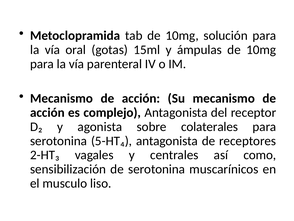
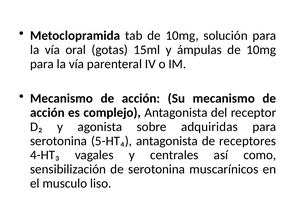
colaterales: colaterales -> adquiridas (209, 126)
2-HT₃: 2-HT₃ -> 4-HT₃ (45, 155)
